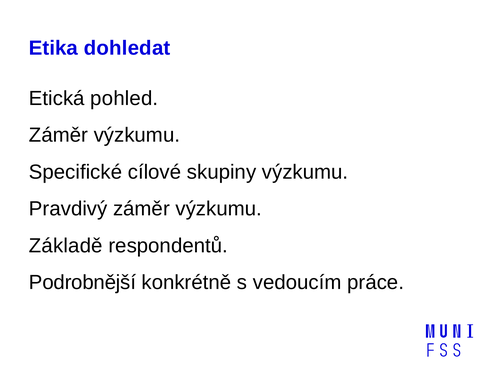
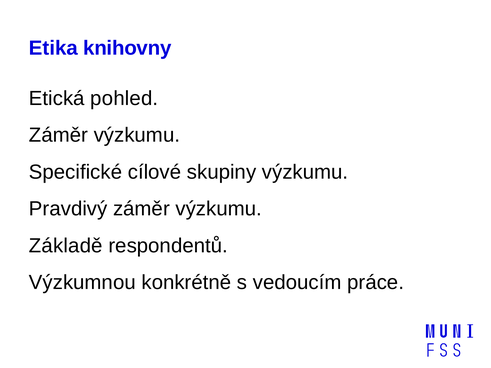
dohledat: dohledat -> knihovny (127, 48)
Podrobnější: Podrobnější -> Výzkumnou (82, 283)
